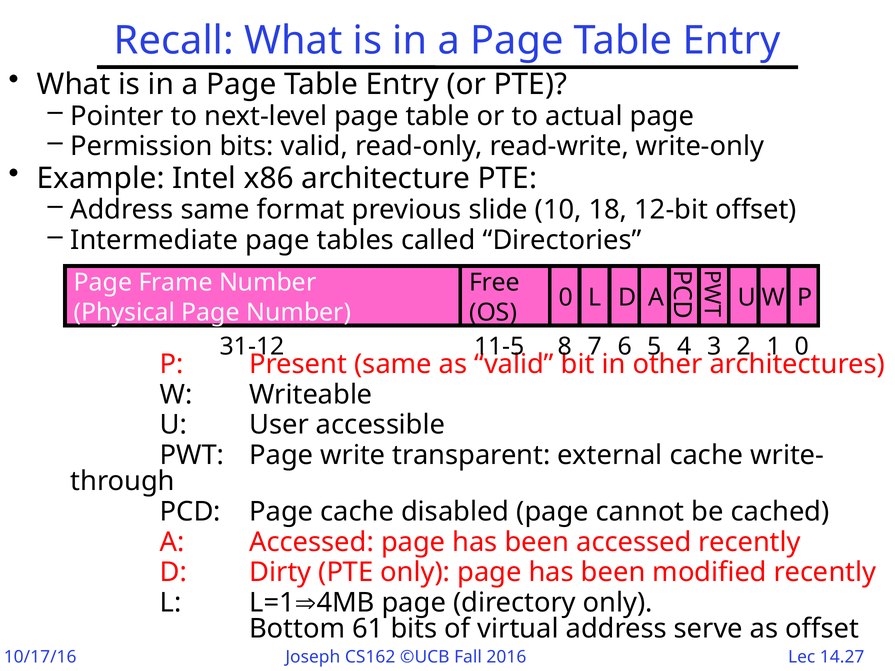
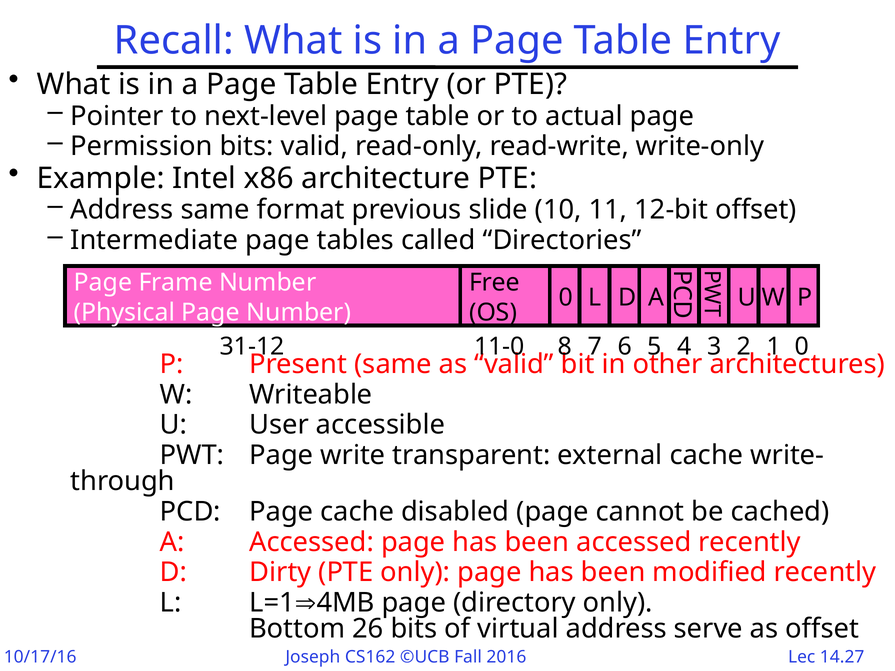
18: 18 -> 11 (608, 210)
11-5: 11-5 -> 11-0 (499, 347)
61: 61 -> 26 (368, 629)
